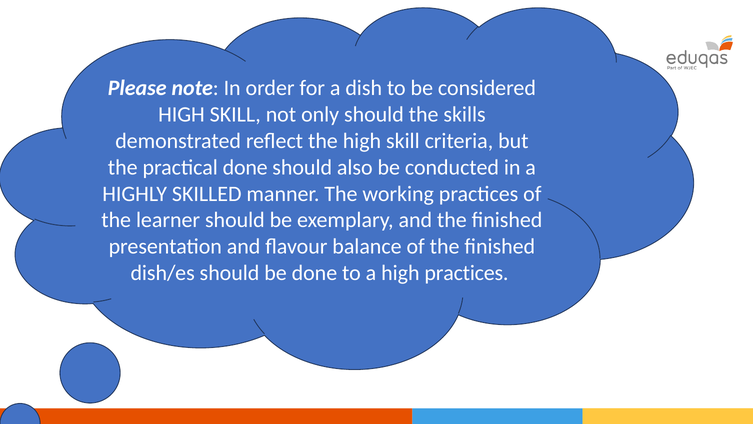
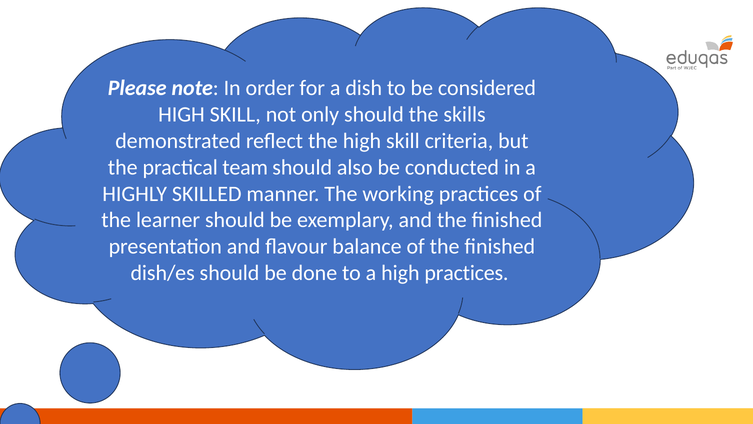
practical done: done -> team (245, 167)
